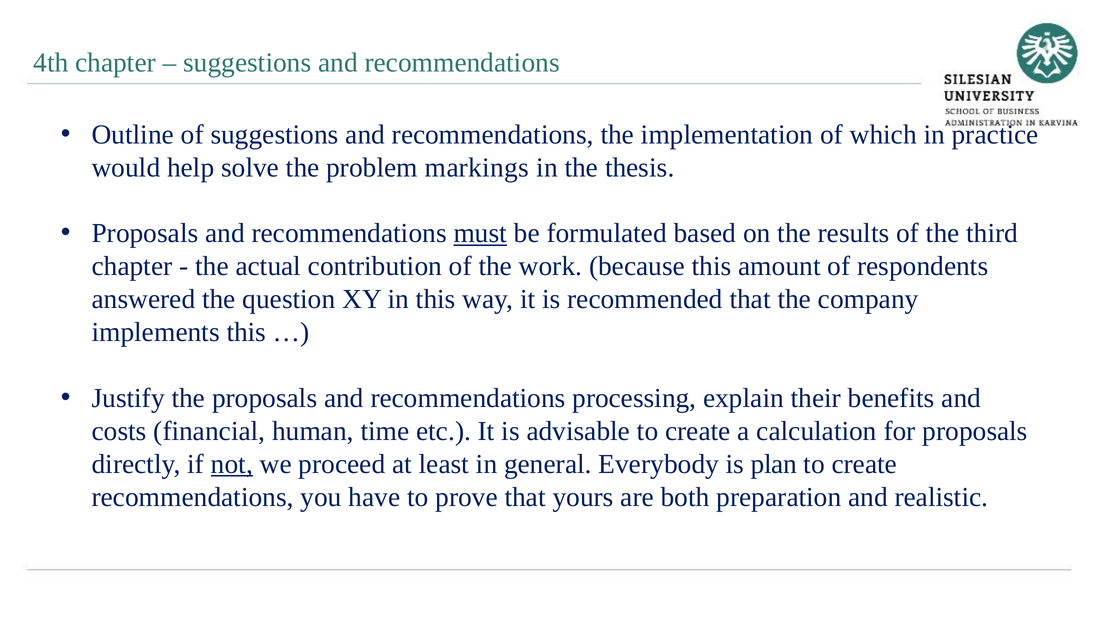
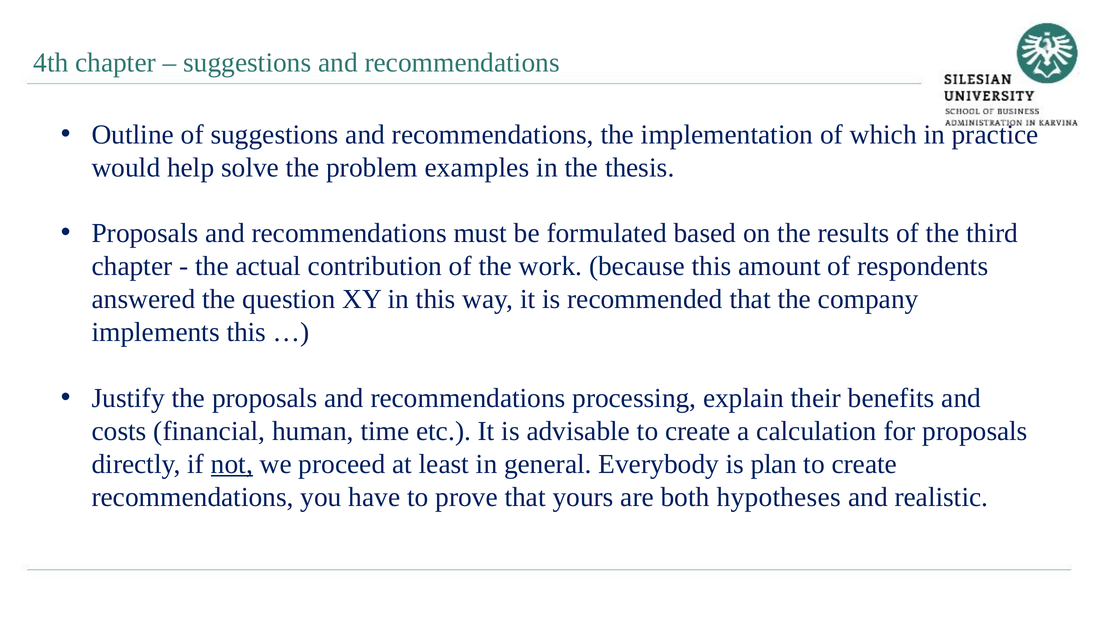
markings: markings -> examples (477, 167)
must underline: present -> none (480, 233)
preparation: preparation -> hypotheses (779, 497)
